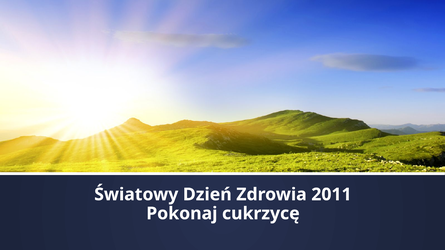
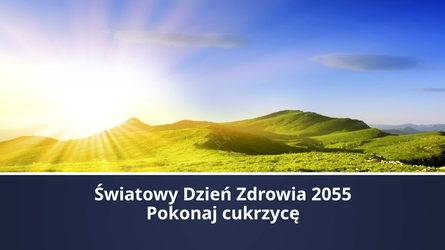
2011: 2011 -> 2055 (331, 195)
